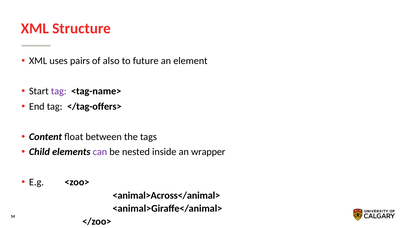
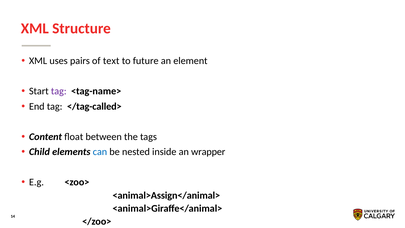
also: also -> text (111, 61)
</tag-offers>: </tag-offers> -> </tag-called> (94, 106)
can colour: purple -> blue (100, 152)
<animal>Across</animal>: <animal>Across</animal> -> <animal>Assign</animal> (166, 195)
